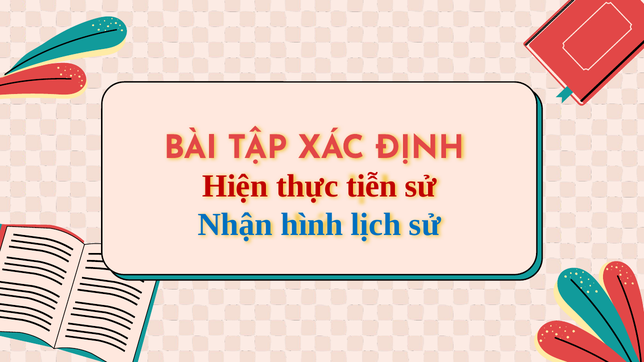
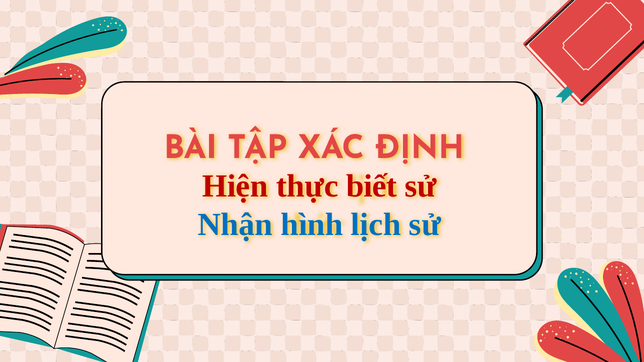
tiễn: tiễn -> biết (372, 186)
